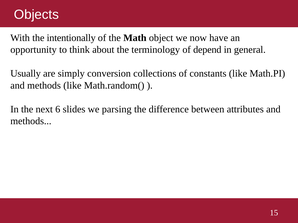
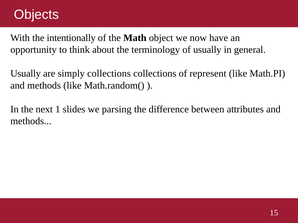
of depend: depend -> usually (207, 50)
simply conversion: conversion -> collections (109, 74)
constants: constants -> represent (208, 74)
6: 6 -> 1 (58, 109)
